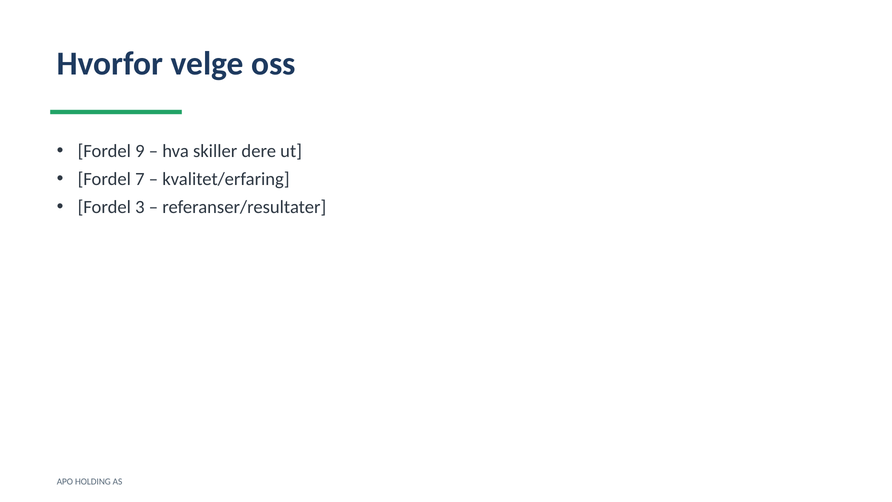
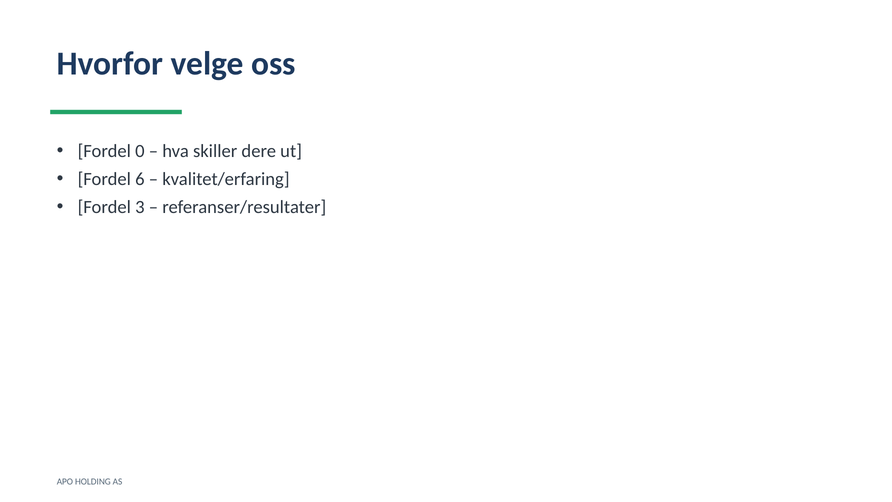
9: 9 -> 0 (140, 151)
7: 7 -> 6 (140, 179)
